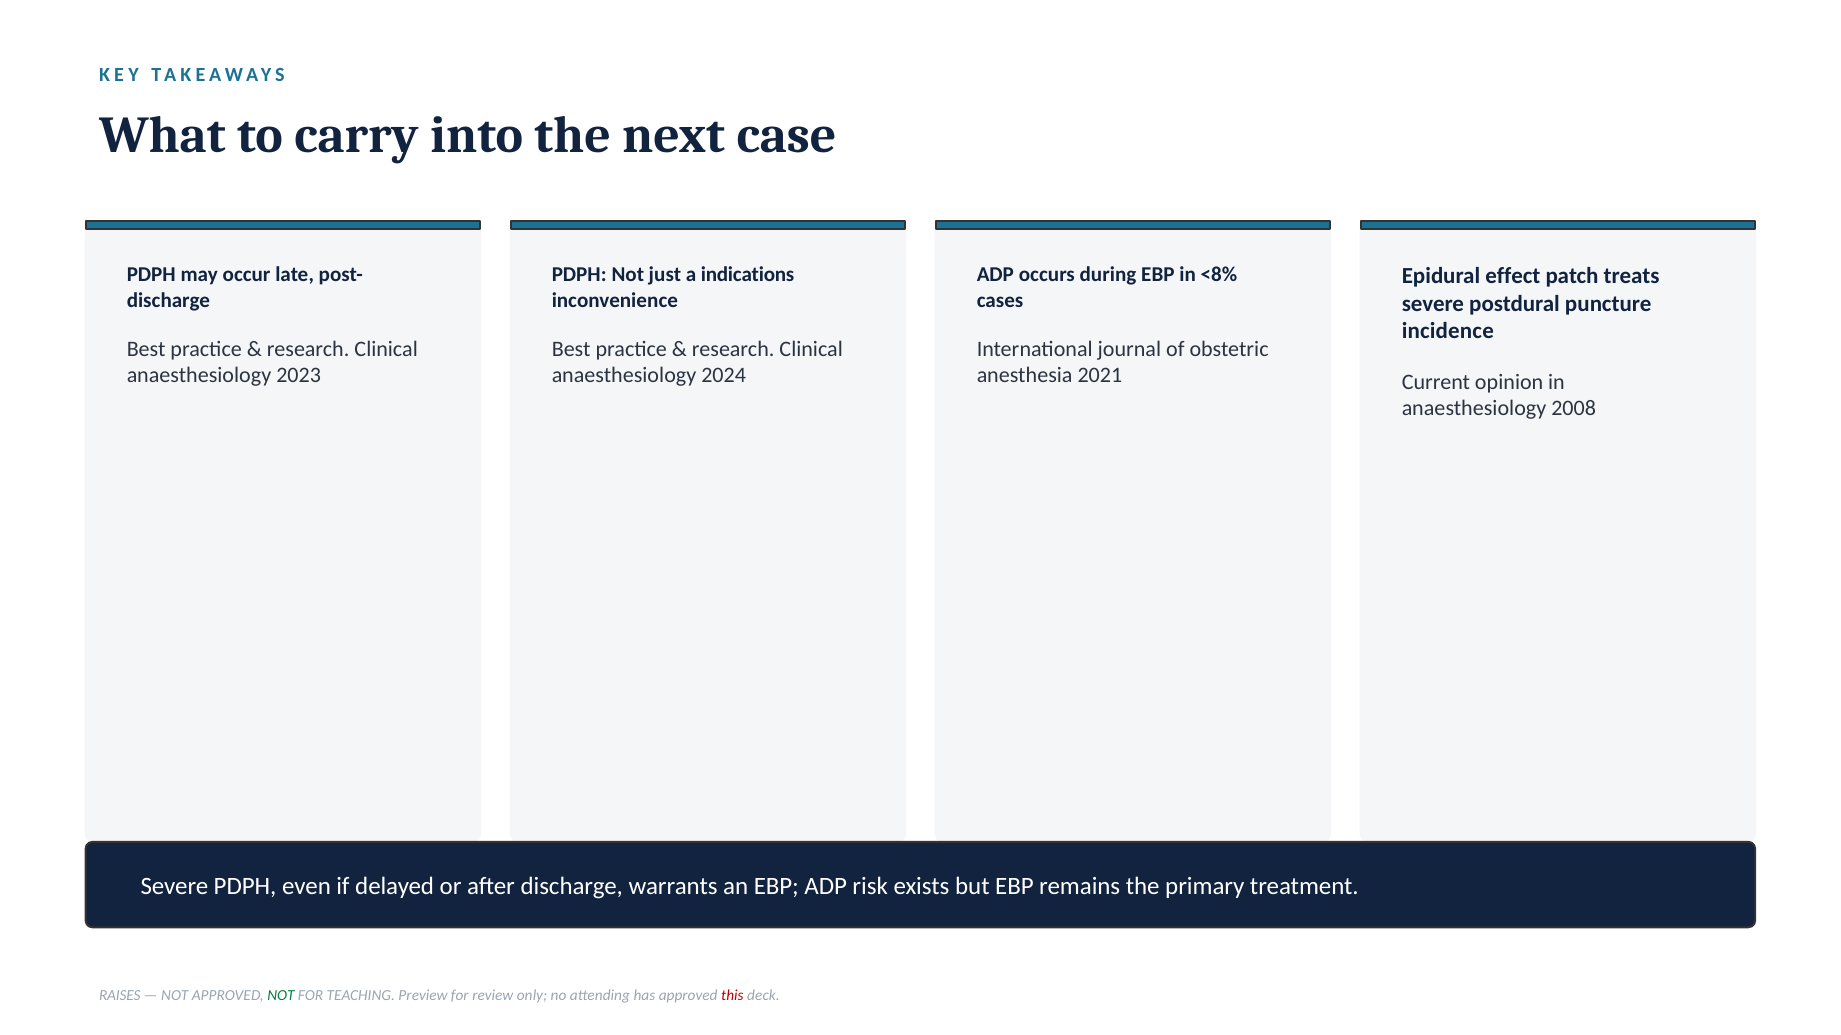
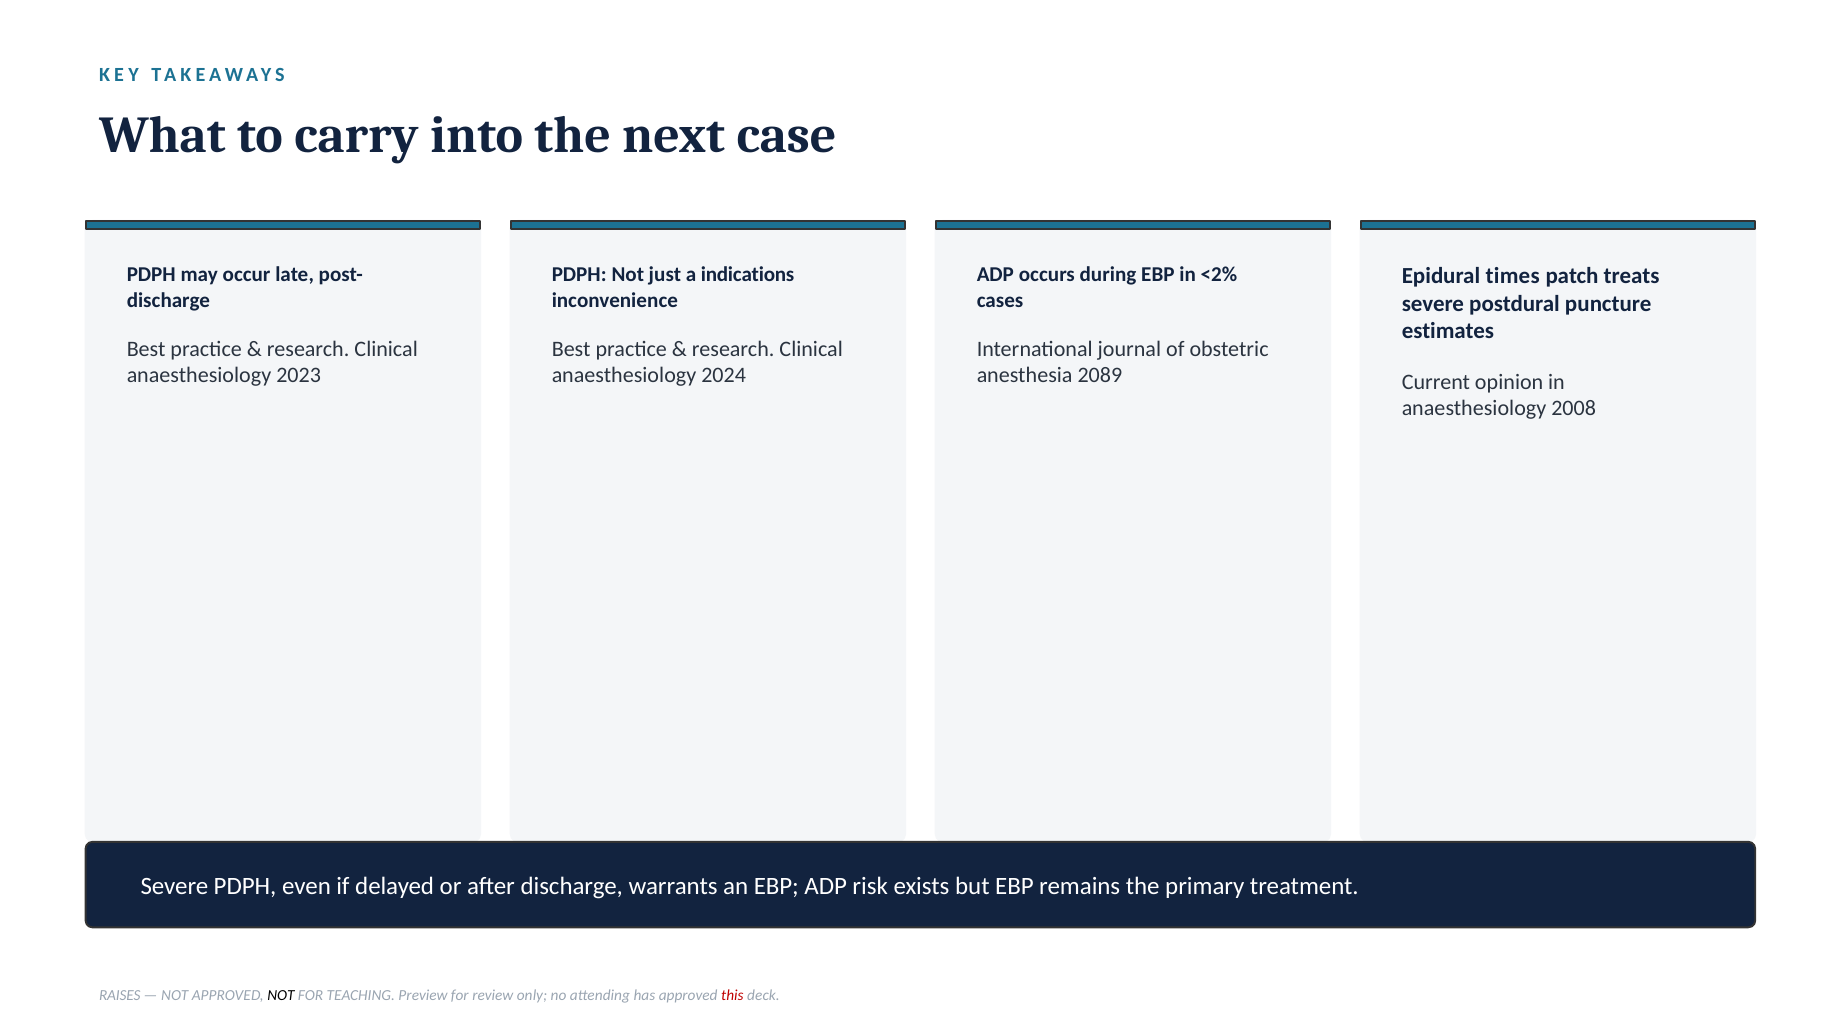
<8%: <8% -> <2% (1219, 275)
effect: effect -> times (1513, 276)
incidence: incidence -> estimates (1448, 331)
2021: 2021 -> 2089 (1100, 376)
NOT colour: green -> black (281, 996)
